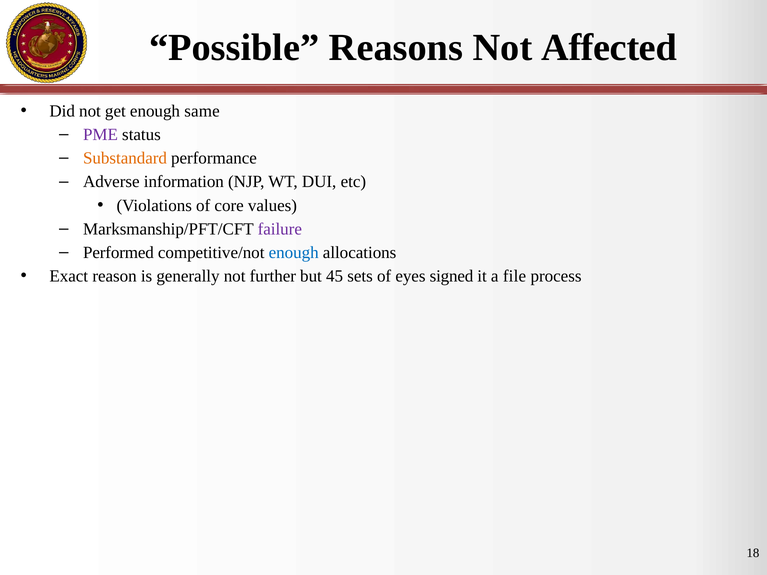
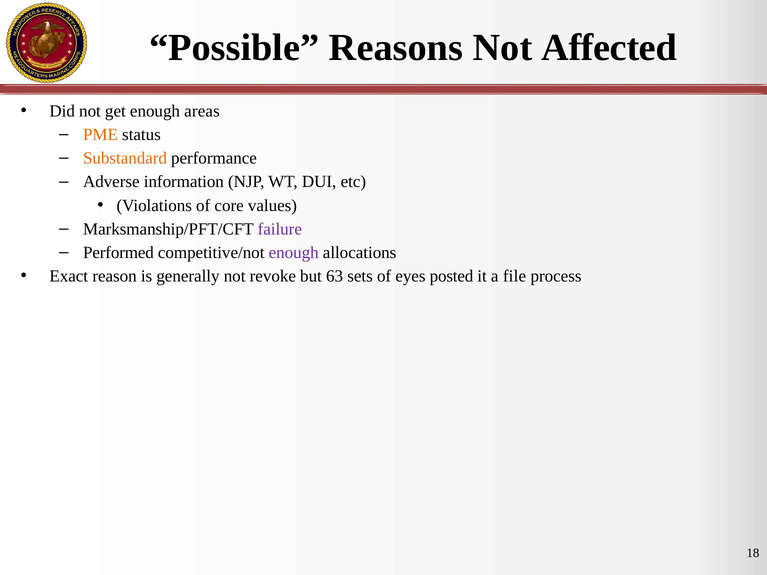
same: same -> areas (202, 111)
PME colour: purple -> orange (101, 135)
enough colour: blue -> purple (294, 253)
further: further -> revoke (273, 276)
45: 45 -> 63 (335, 276)
signed: signed -> posted (451, 276)
